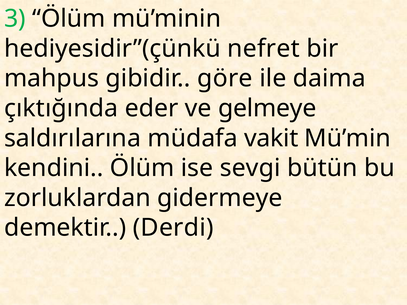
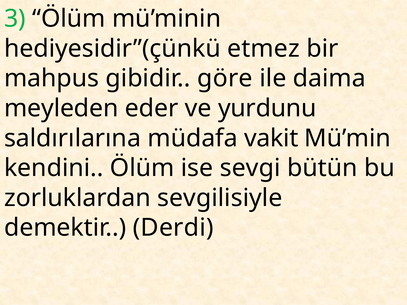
nefret: nefret -> etmez (264, 49)
çıktığında: çıktığında -> meyleden (61, 108)
gelmeye: gelmeye -> yurdunu (267, 108)
gidermeye: gidermeye -> sevgilisiyle (220, 198)
